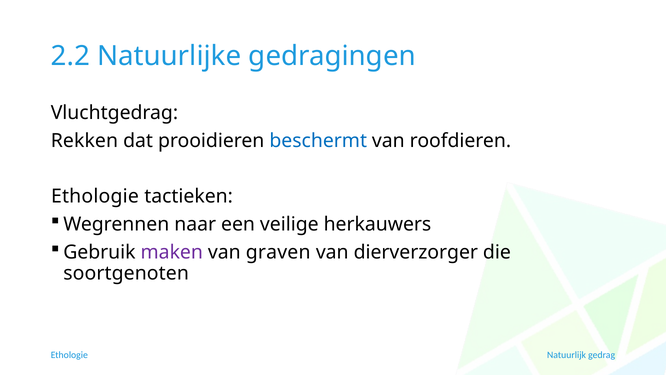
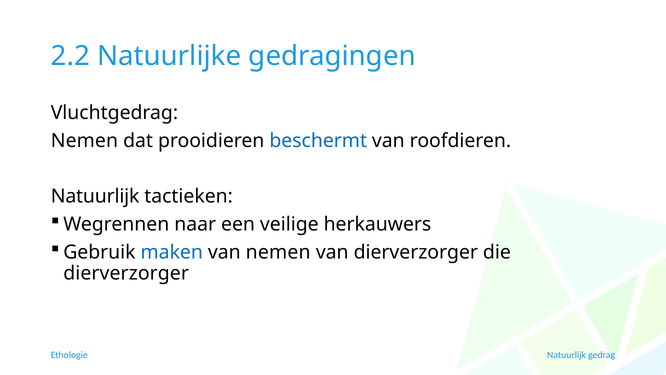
Rekken: Rekken -> Nemen (84, 140)
Ethologie: Ethologie -> Natuurlijk (95, 196)
maken colour: purple -> blue (172, 252)
van graven: graven -> nemen (278, 252)
soortgenoten: soortgenoten -> dierverzorger (126, 273)
